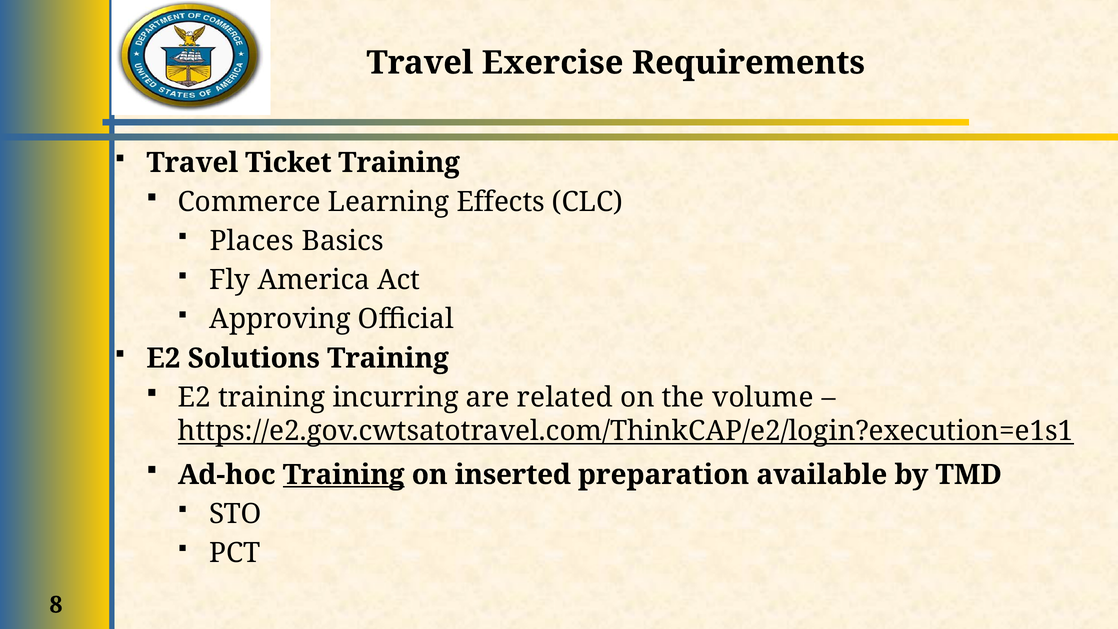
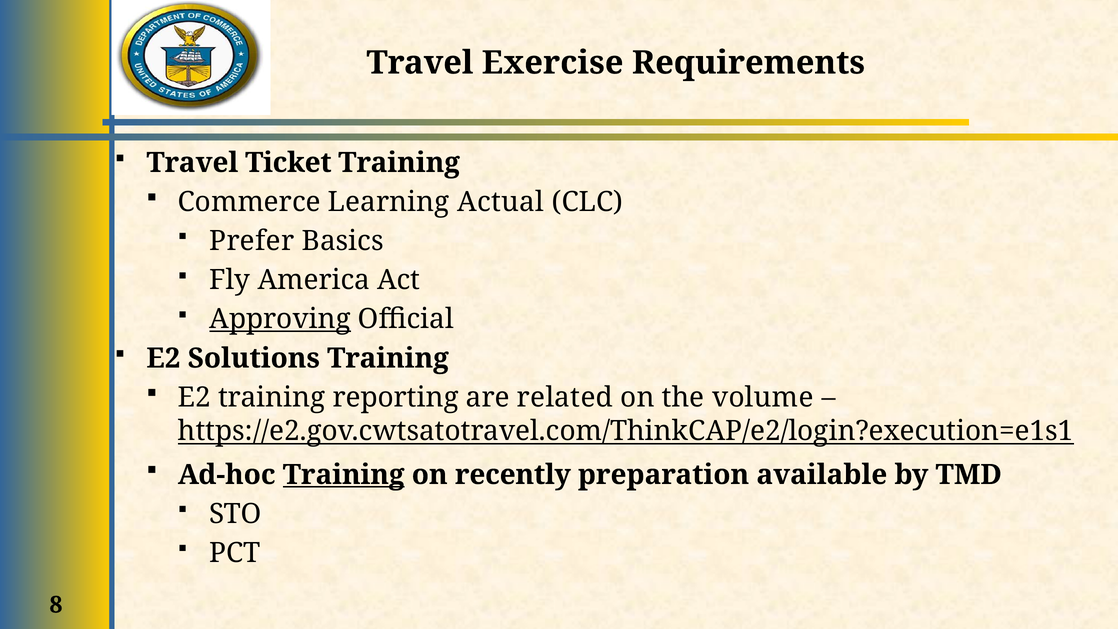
Effects: Effects -> Actual (500, 202)
Places: Places -> Prefer (252, 241)
Approving underline: none -> present (280, 319)
incurring: incurring -> reporting (396, 397)
inserted: inserted -> recently (513, 475)
